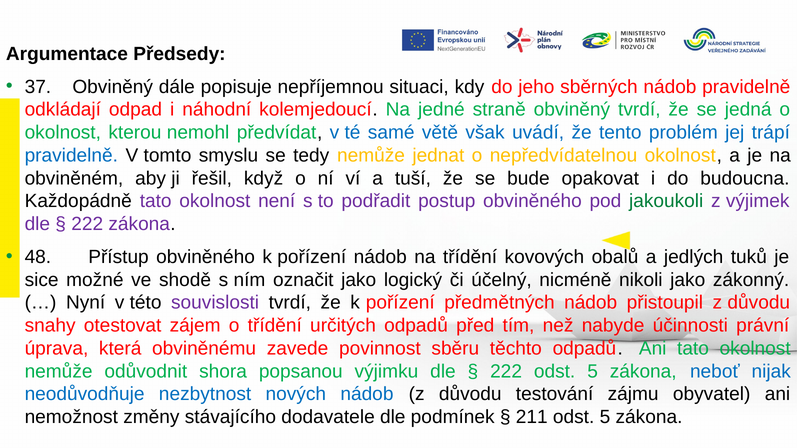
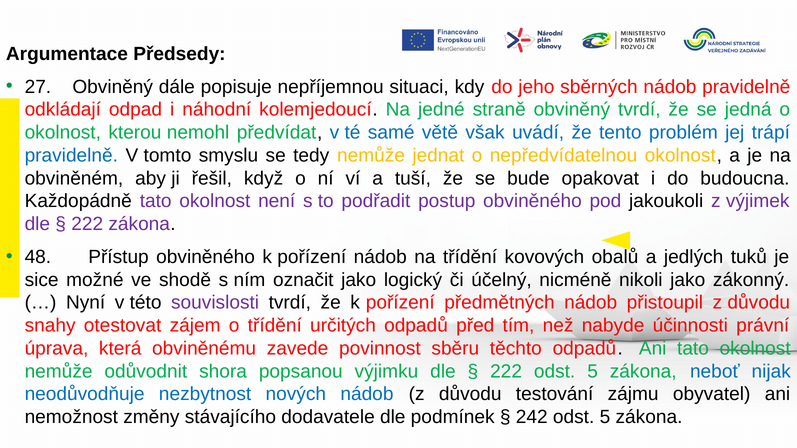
37: 37 -> 27 (38, 87)
jakoukoli colour: green -> black (666, 201)
211: 211 -> 242 (532, 417)
